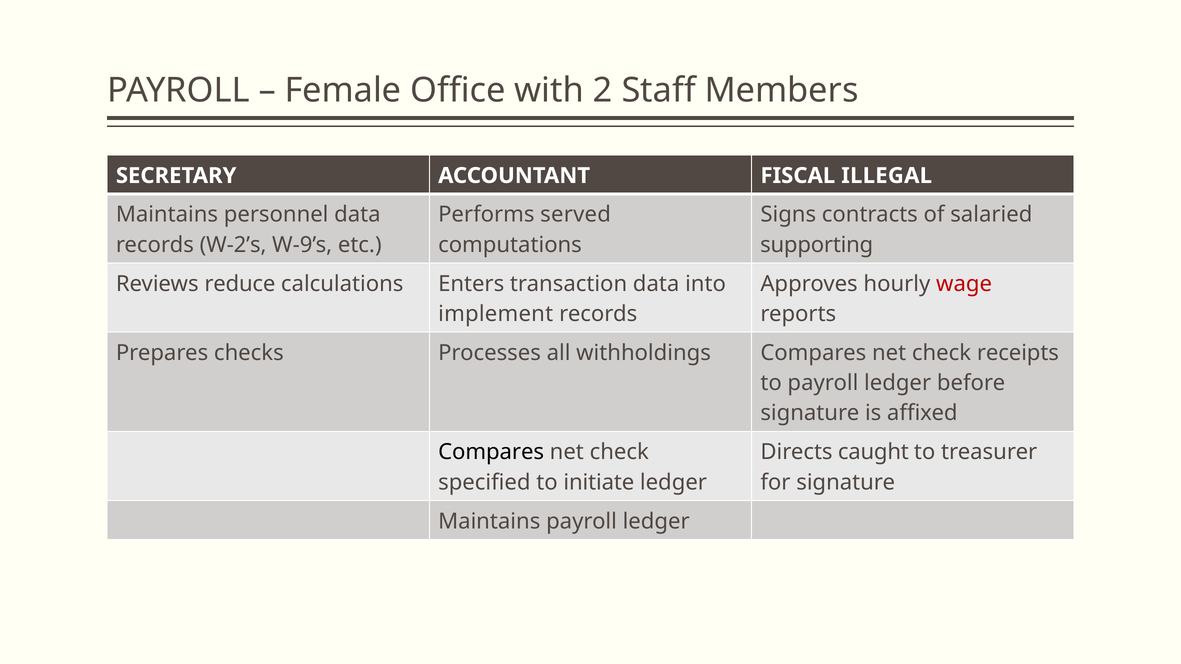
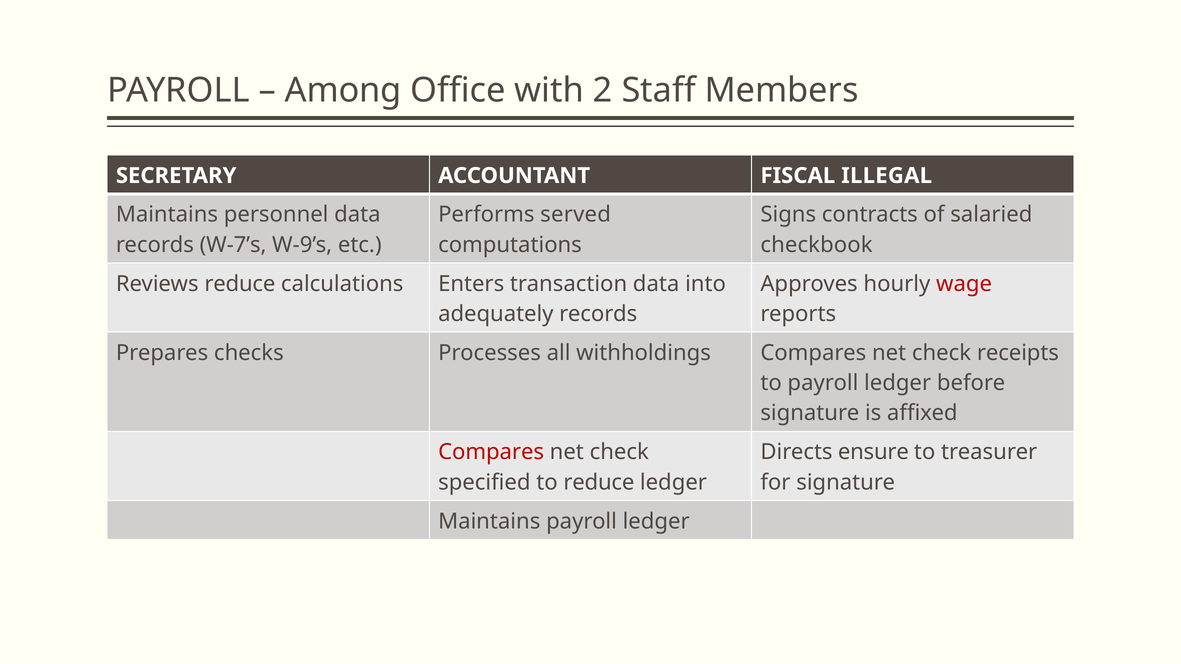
Female: Female -> Among (343, 90)
W-2’s: W-2’s -> W-7’s (233, 245)
supporting: supporting -> checkbook (817, 245)
implement: implement -> adequately (496, 314)
Compares colour: black -> red (491, 452)
caught: caught -> ensure (873, 452)
to initiate: initiate -> reduce (599, 482)
